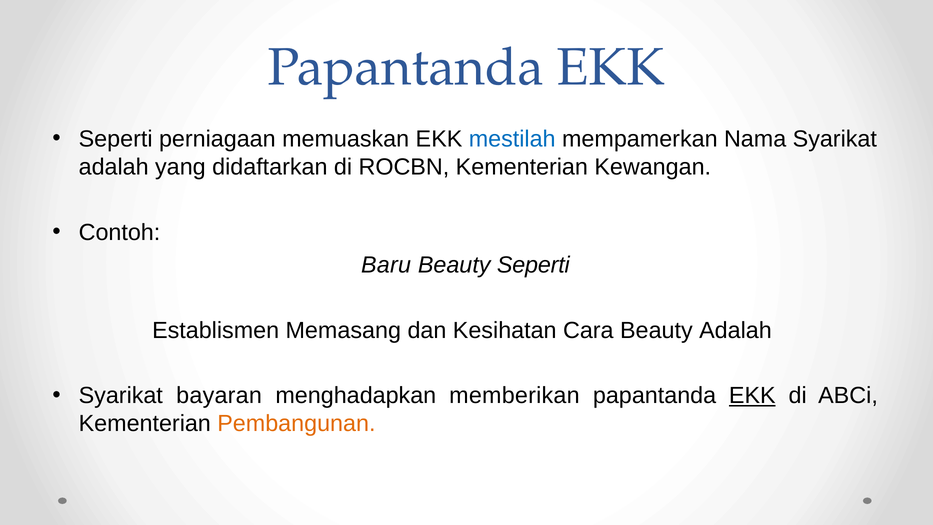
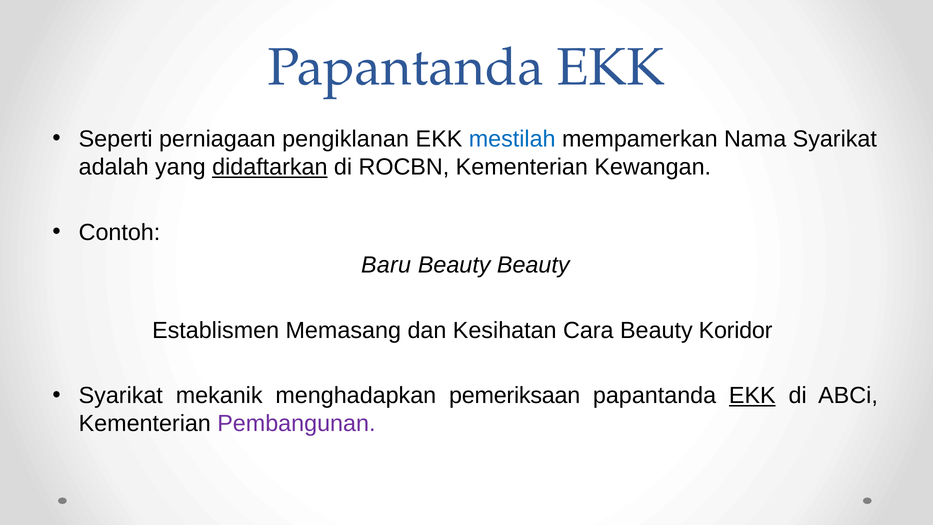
memuaskan: memuaskan -> pengiklanan (346, 139)
didaftarkan underline: none -> present (270, 167)
Beauty Seperti: Seperti -> Beauty (533, 265)
Beauty Adalah: Adalah -> Koridor (736, 330)
bayaran: bayaran -> mekanik (219, 395)
memberikan: memberikan -> pemeriksaan (515, 395)
Pembangunan colour: orange -> purple (296, 423)
